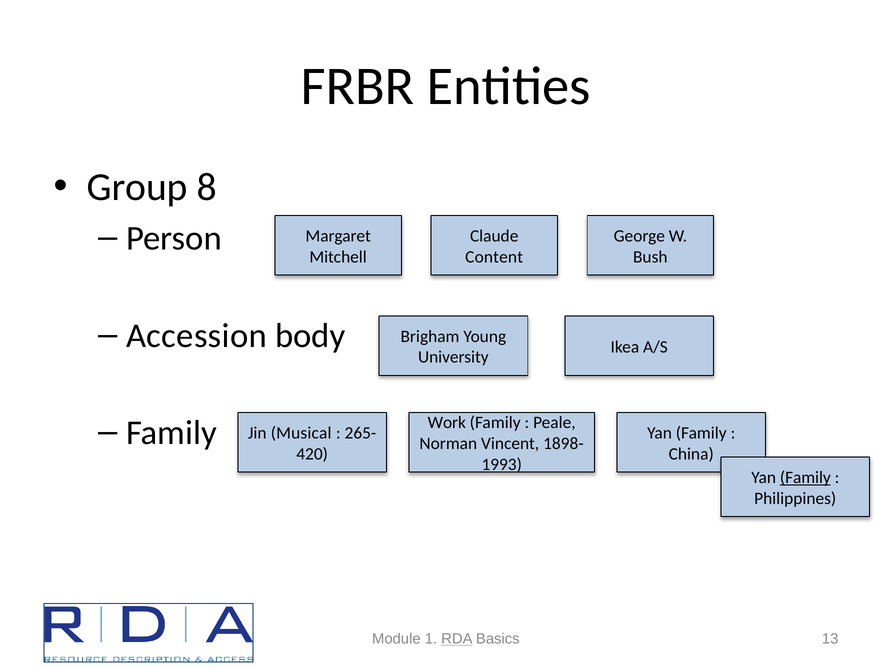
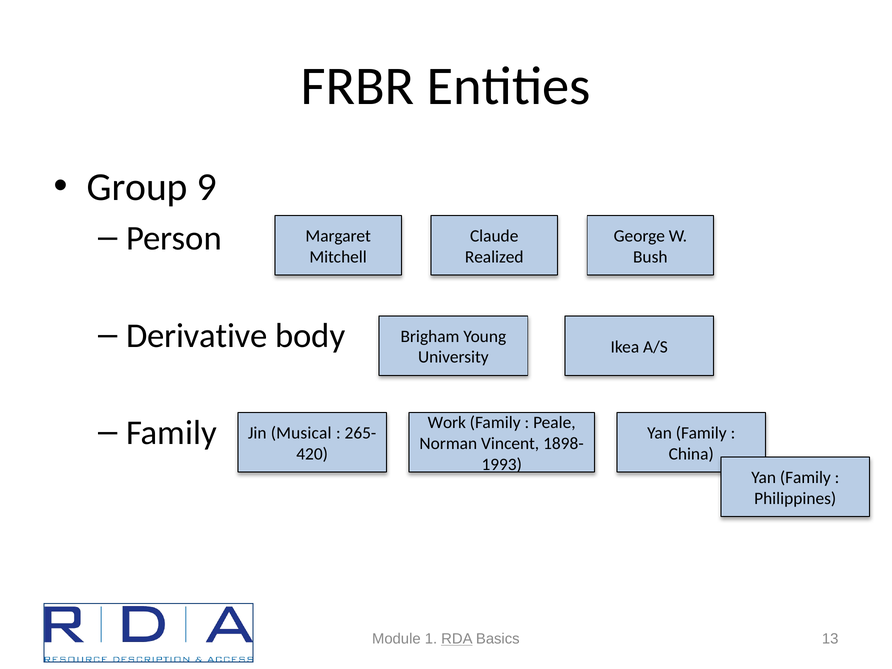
8: 8 -> 9 (207, 187)
Content: Content -> Realized (494, 257)
Accession: Accession -> Derivative (197, 336)
Family underline: present -> none (805, 478)
